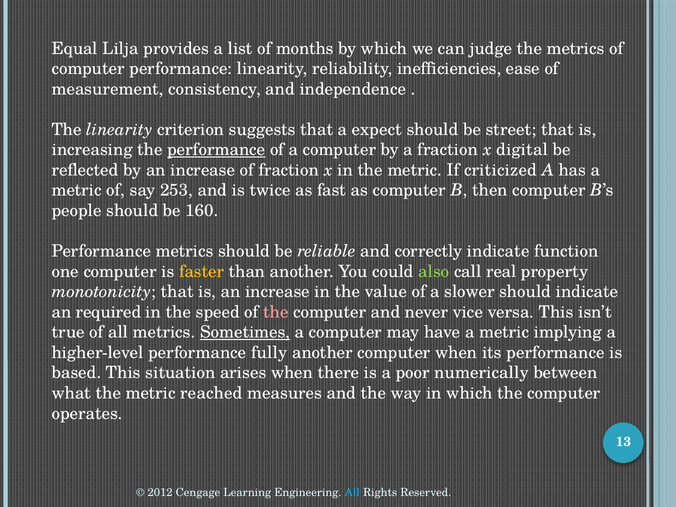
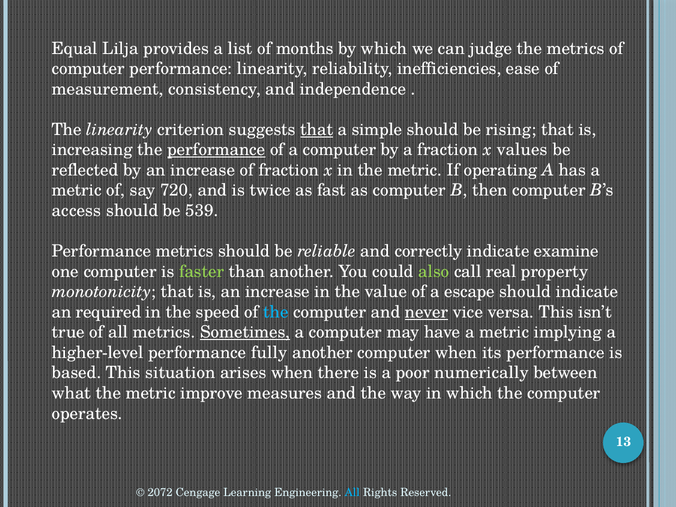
that underline: none -> present (317, 130)
expect: expect -> simple (377, 130)
street: street -> rising (511, 130)
digital: digital -> values (522, 150)
criticized: criticized -> operating (501, 170)
253: 253 -> 720 (177, 190)
people: people -> access (77, 211)
160: 160 -> 539 (202, 211)
function: function -> examine (566, 251)
faster colour: yellow -> light green (202, 272)
slower: slower -> escape (470, 292)
the colour: pink -> light blue (276, 312)
never underline: none -> present (427, 312)
reached: reached -> improve (212, 393)
2012: 2012 -> 2072 (160, 493)
